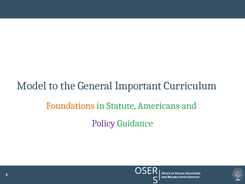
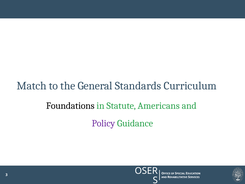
Model: Model -> Match (32, 86)
Important: Important -> Standards (138, 86)
Foundations colour: orange -> black (70, 106)
